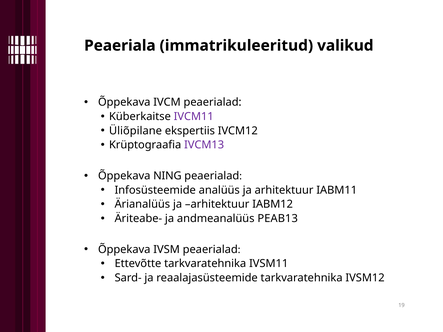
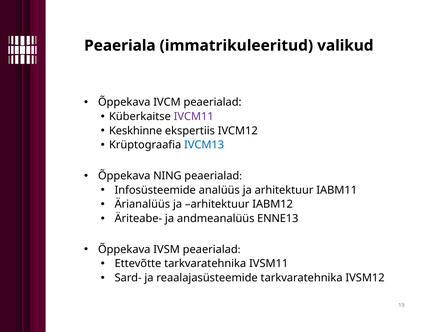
Üliõpilane: Üliõpilane -> Keskhinne (136, 131)
IVCM13 colour: purple -> blue (204, 145)
PEAB13: PEAB13 -> ENNE13 (278, 219)
